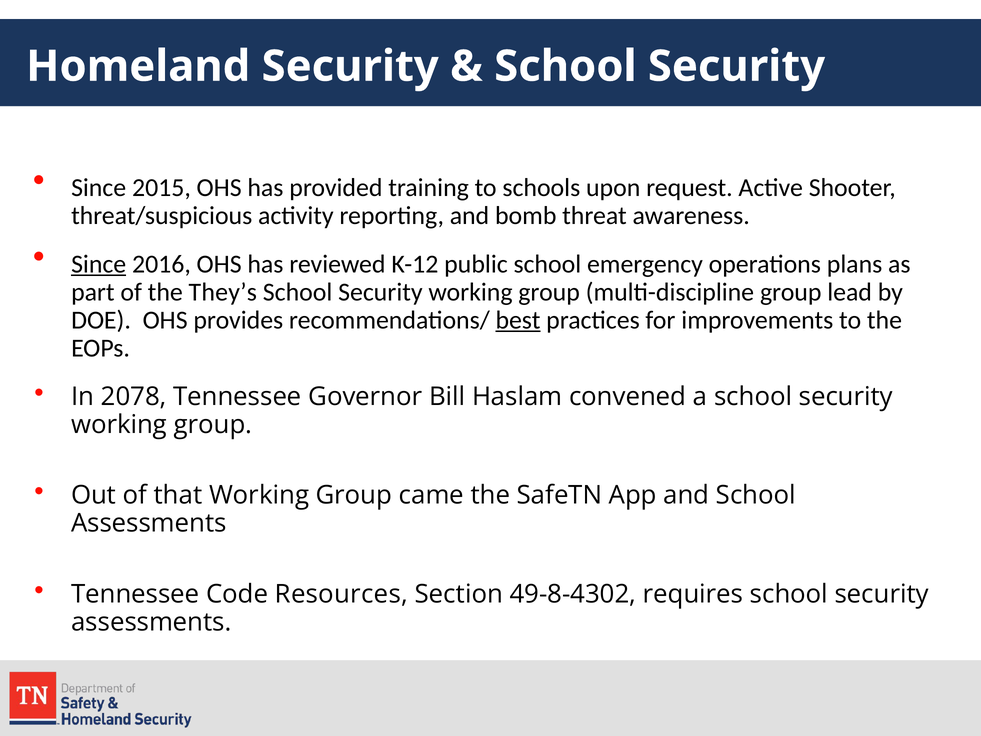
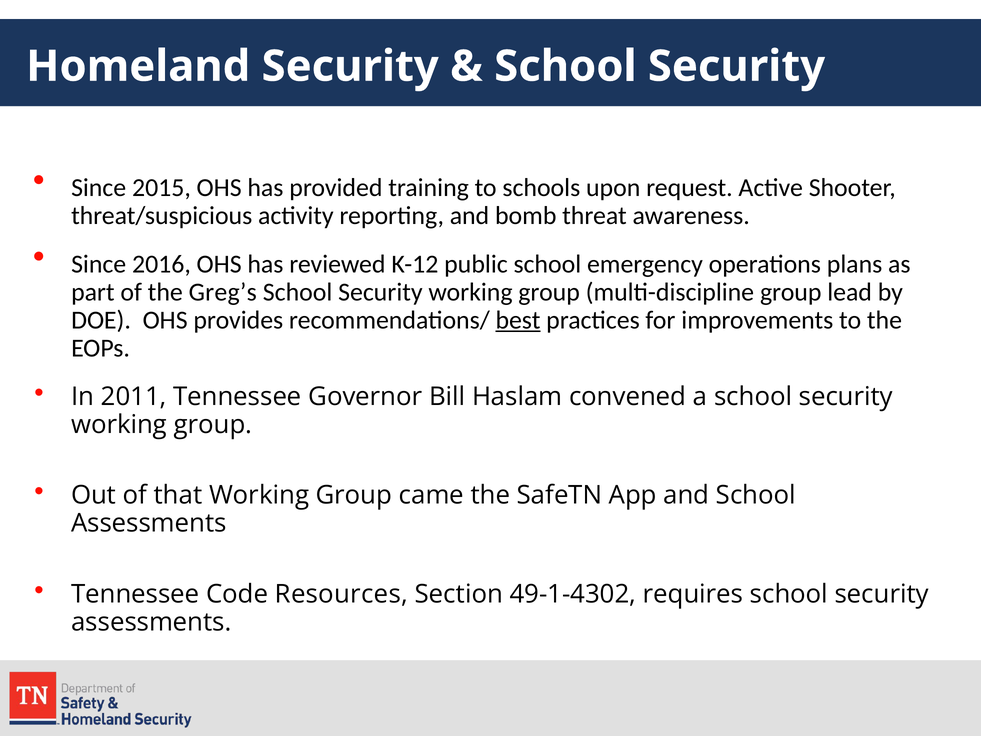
Since underline: present -> none (99, 264)
They’s: They’s -> Greg’s (223, 292)
2078: 2078 -> 2011 (134, 397)
49-8-4302: 49-8-4302 -> 49-1-4302 (573, 594)
